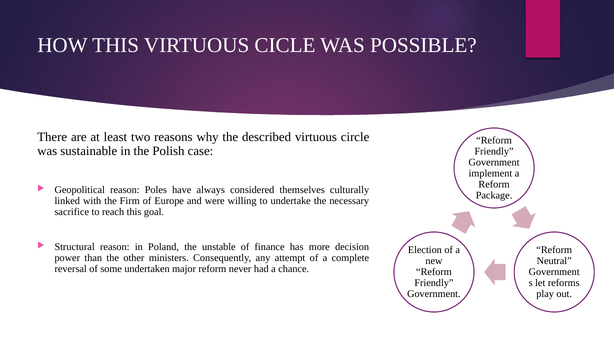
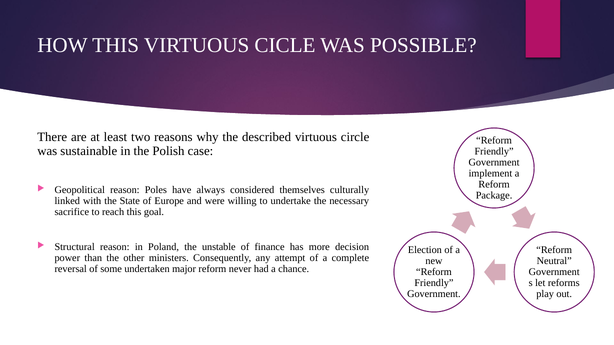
Firm: Firm -> State (130, 201)
